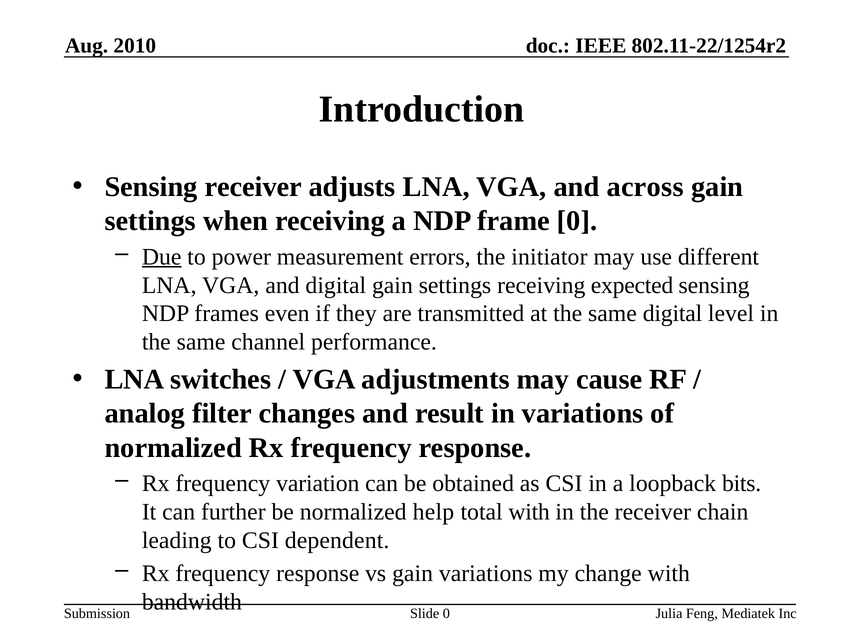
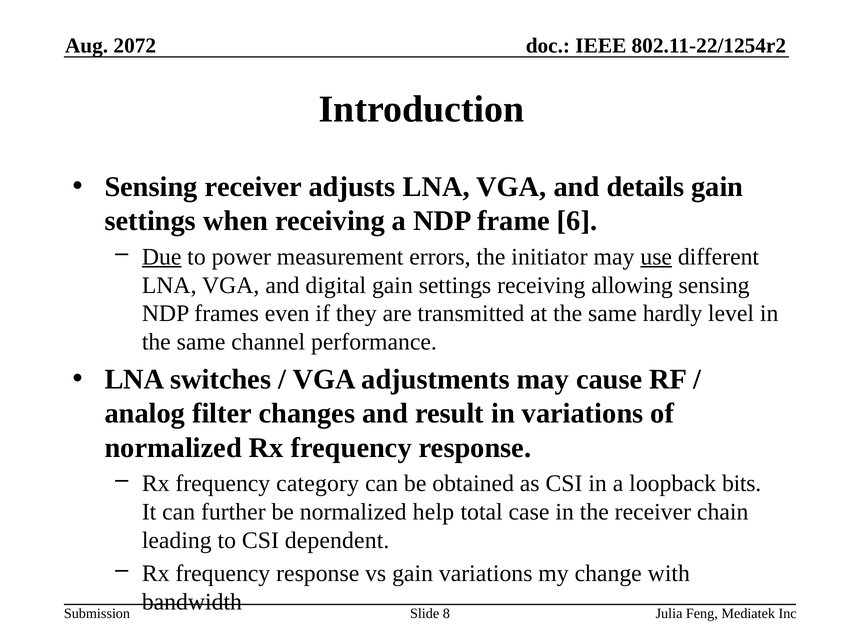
2010: 2010 -> 2072 (135, 46)
across: across -> details (645, 187)
frame 0: 0 -> 6 (577, 221)
use underline: none -> present (656, 257)
expected: expected -> allowing (632, 285)
same digital: digital -> hardly (673, 314)
variation: variation -> category (318, 483)
total with: with -> case (529, 512)
Slide 0: 0 -> 8 (446, 614)
